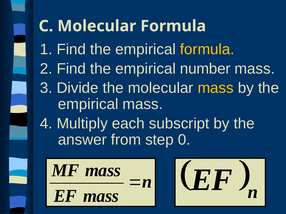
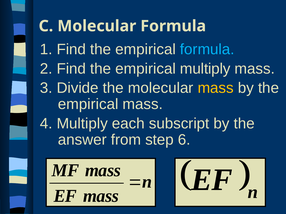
formula colour: yellow -> light blue (207, 50)
empirical number: number -> multiply (205, 69)
0: 0 -> 6 (184, 140)
